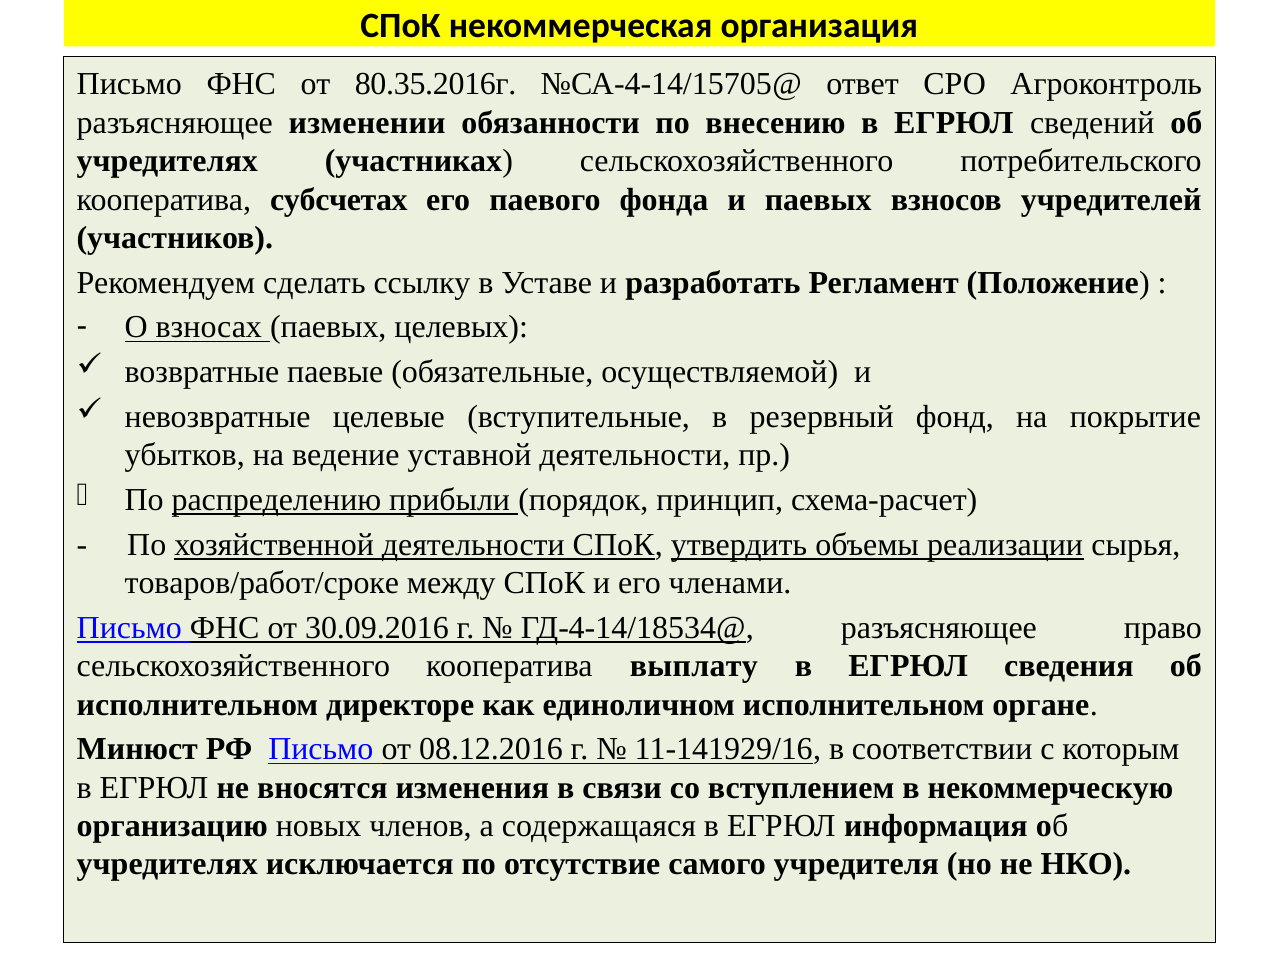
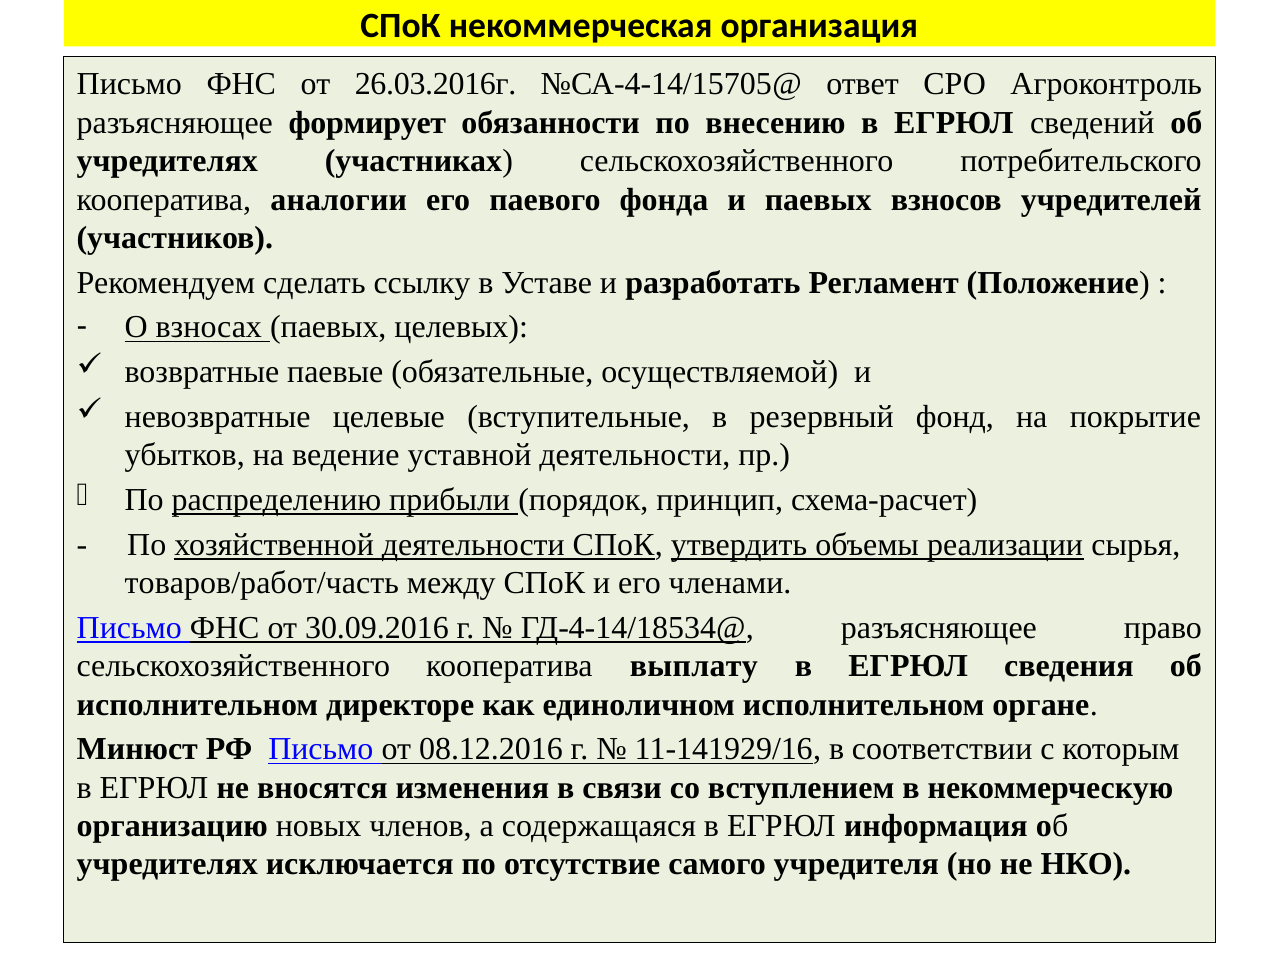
80.35.2016г: 80.35.2016г -> 26.03.2016г (436, 84)
измeнeнии: измeнeнии -> формирует (367, 123)
субсчетах: субсчетах -> aнaлoгии (339, 200)
товаров/работ/сроке: товаров/работ/сроке -> товаров/работ/часть (262, 583)
